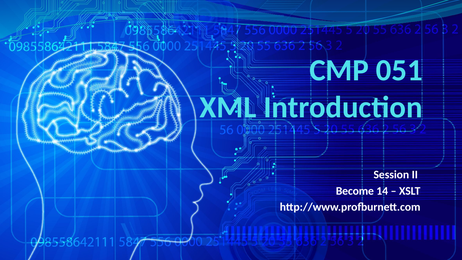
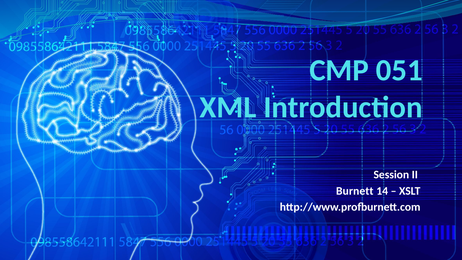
Become: Become -> Burnett (355, 191)
